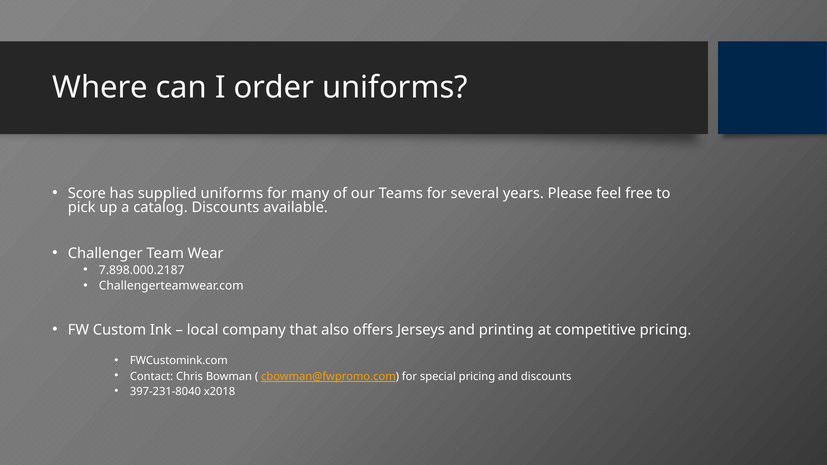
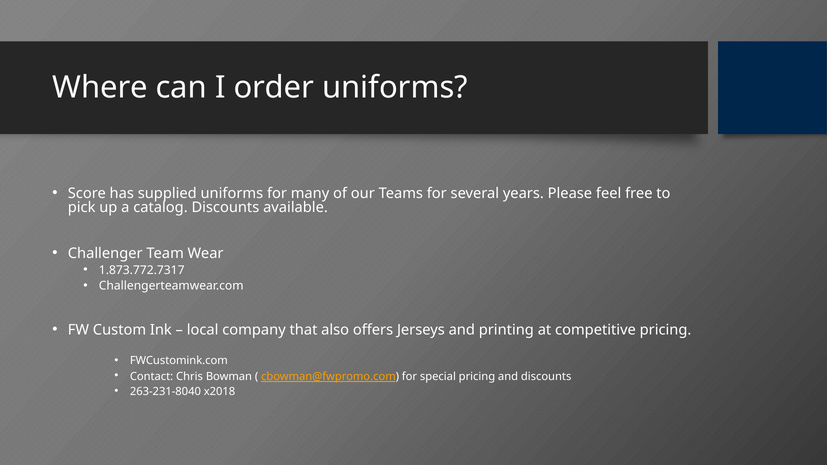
7.898.000.2187: 7.898.000.2187 -> 1.873.772.7317 (142, 270)
397-231-8040: 397-231-8040 -> 263-231-8040 (165, 392)
